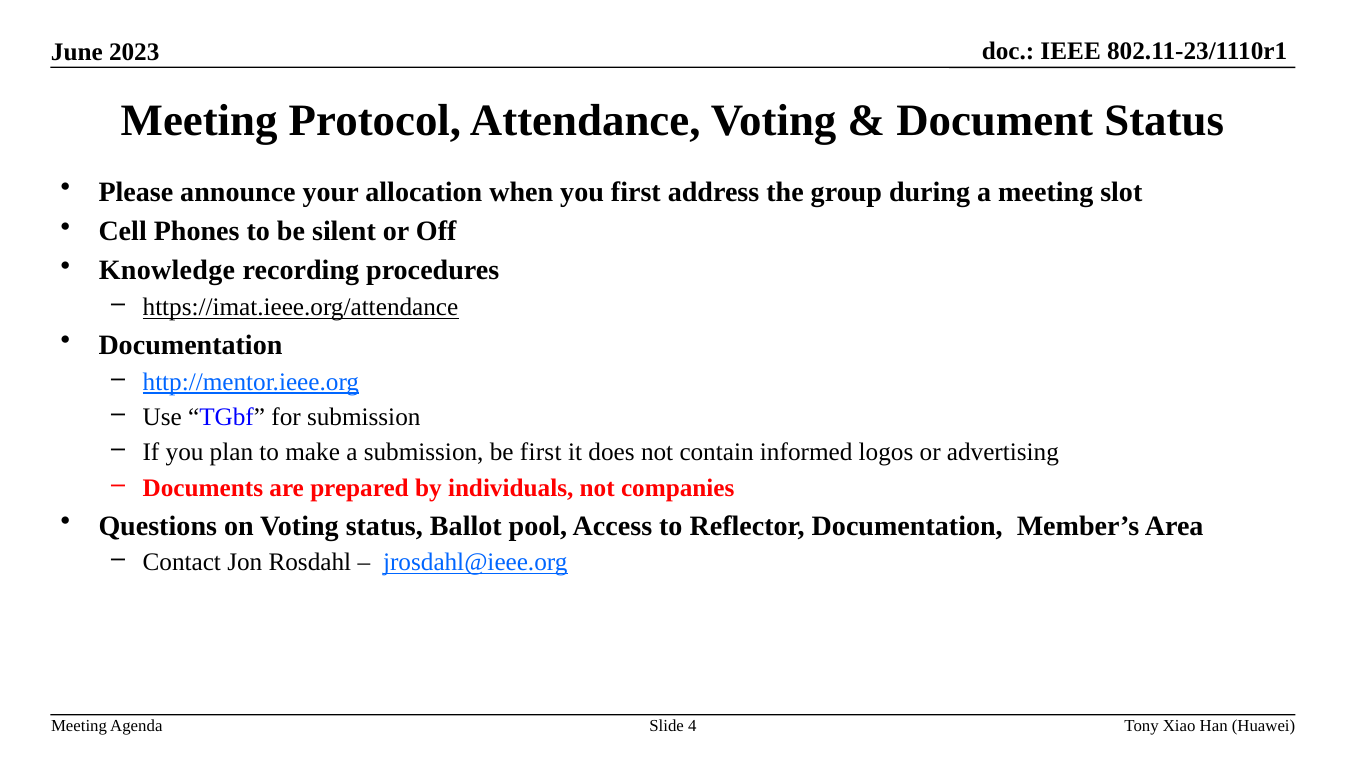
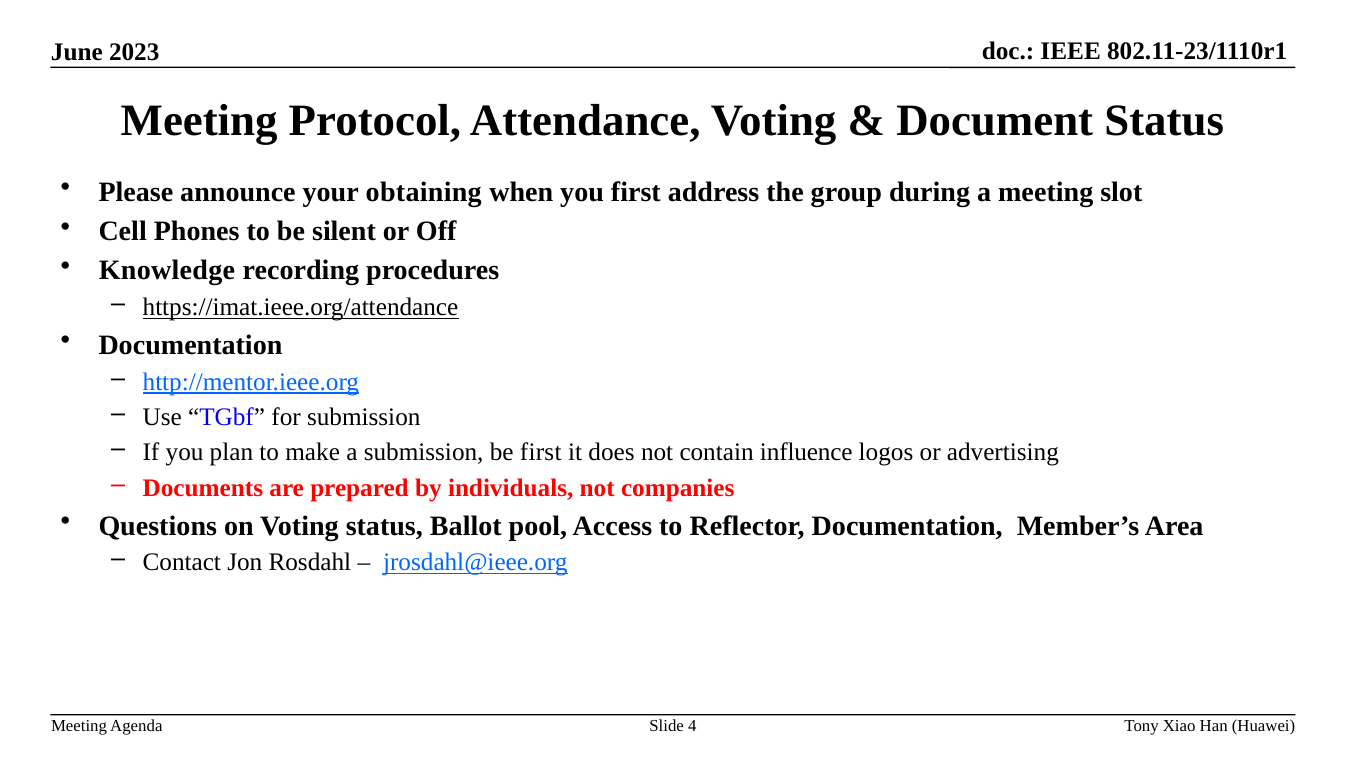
allocation: allocation -> obtaining (424, 192)
informed: informed -> influence (806, 453)
